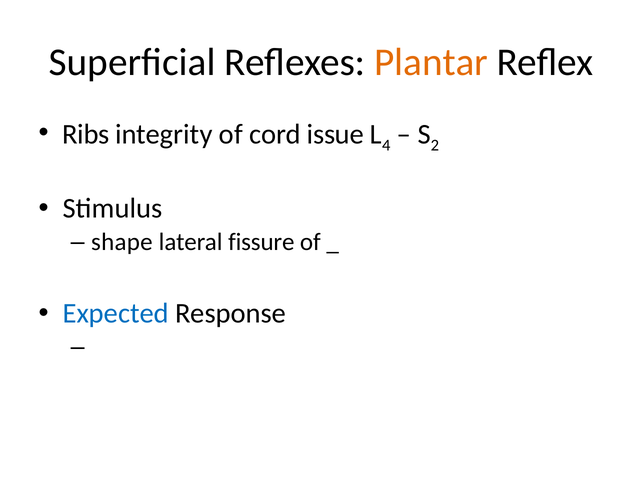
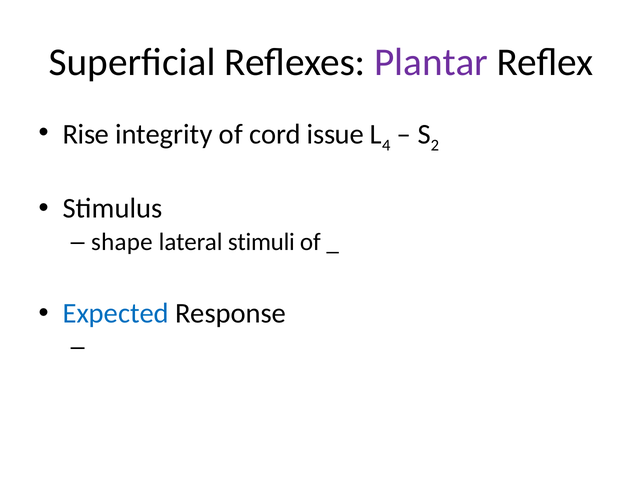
Plantar colour: orange -> purple (431, 62)
Ribs: Ribs -> Rise (86, 134)
fissure: fissure -> stimuli (261, 242)
